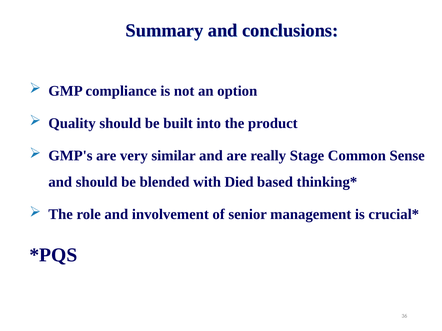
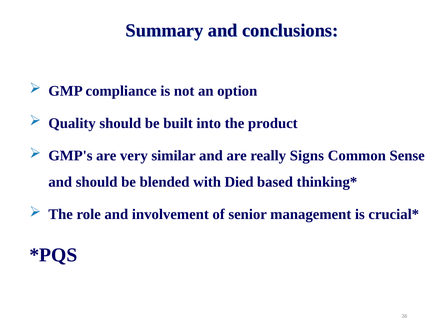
Stage: Stage -> Signs (307, 156)
